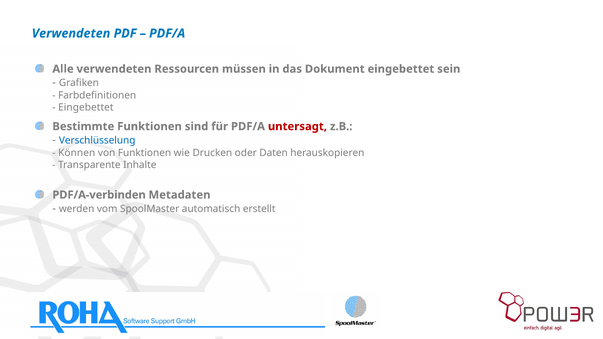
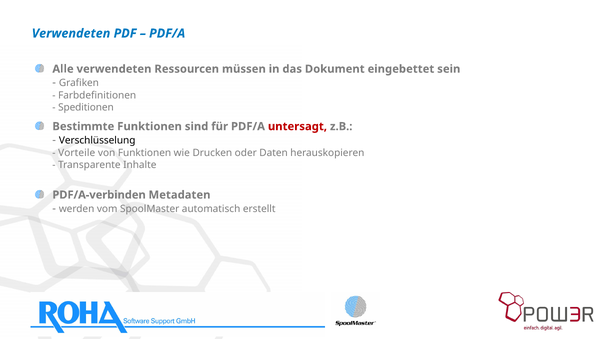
Eingebettet: Eingebettet -> Speditionen (86, 107)
Verschlüsselung colour: blue -> black (97, 140)
Können: Können -> Vorteile (77, 153)
